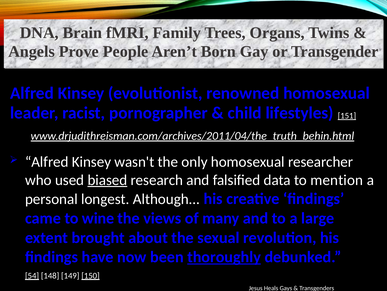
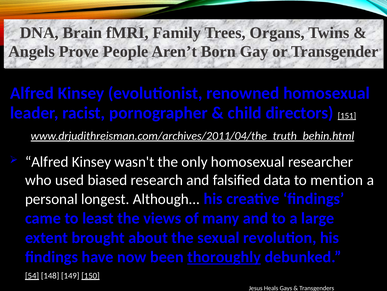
lifestyles: lifestyles -> directors (300, 113)
biased underline: present -> none (107, 180)
wine: wine -> least (98, 218)
